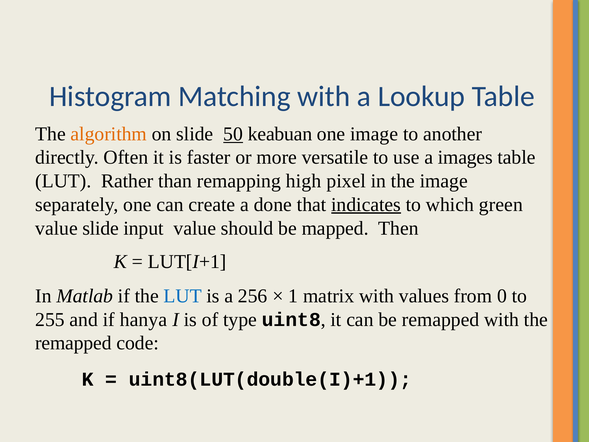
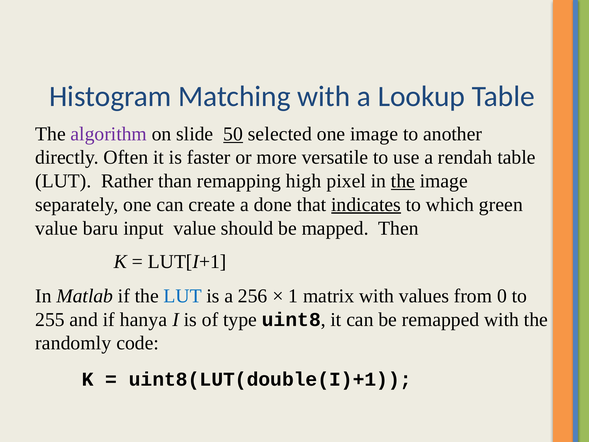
algorithm colour: orange -> purple (109, 134)
keabuan: keabuan -> selected (280, 134)
images: images -> rendah (465, 157)
the underline: none -> present (403, 181)
value slide: slide -> baru (100, 228)
remapped: remapped -> randomly (73, 343)
